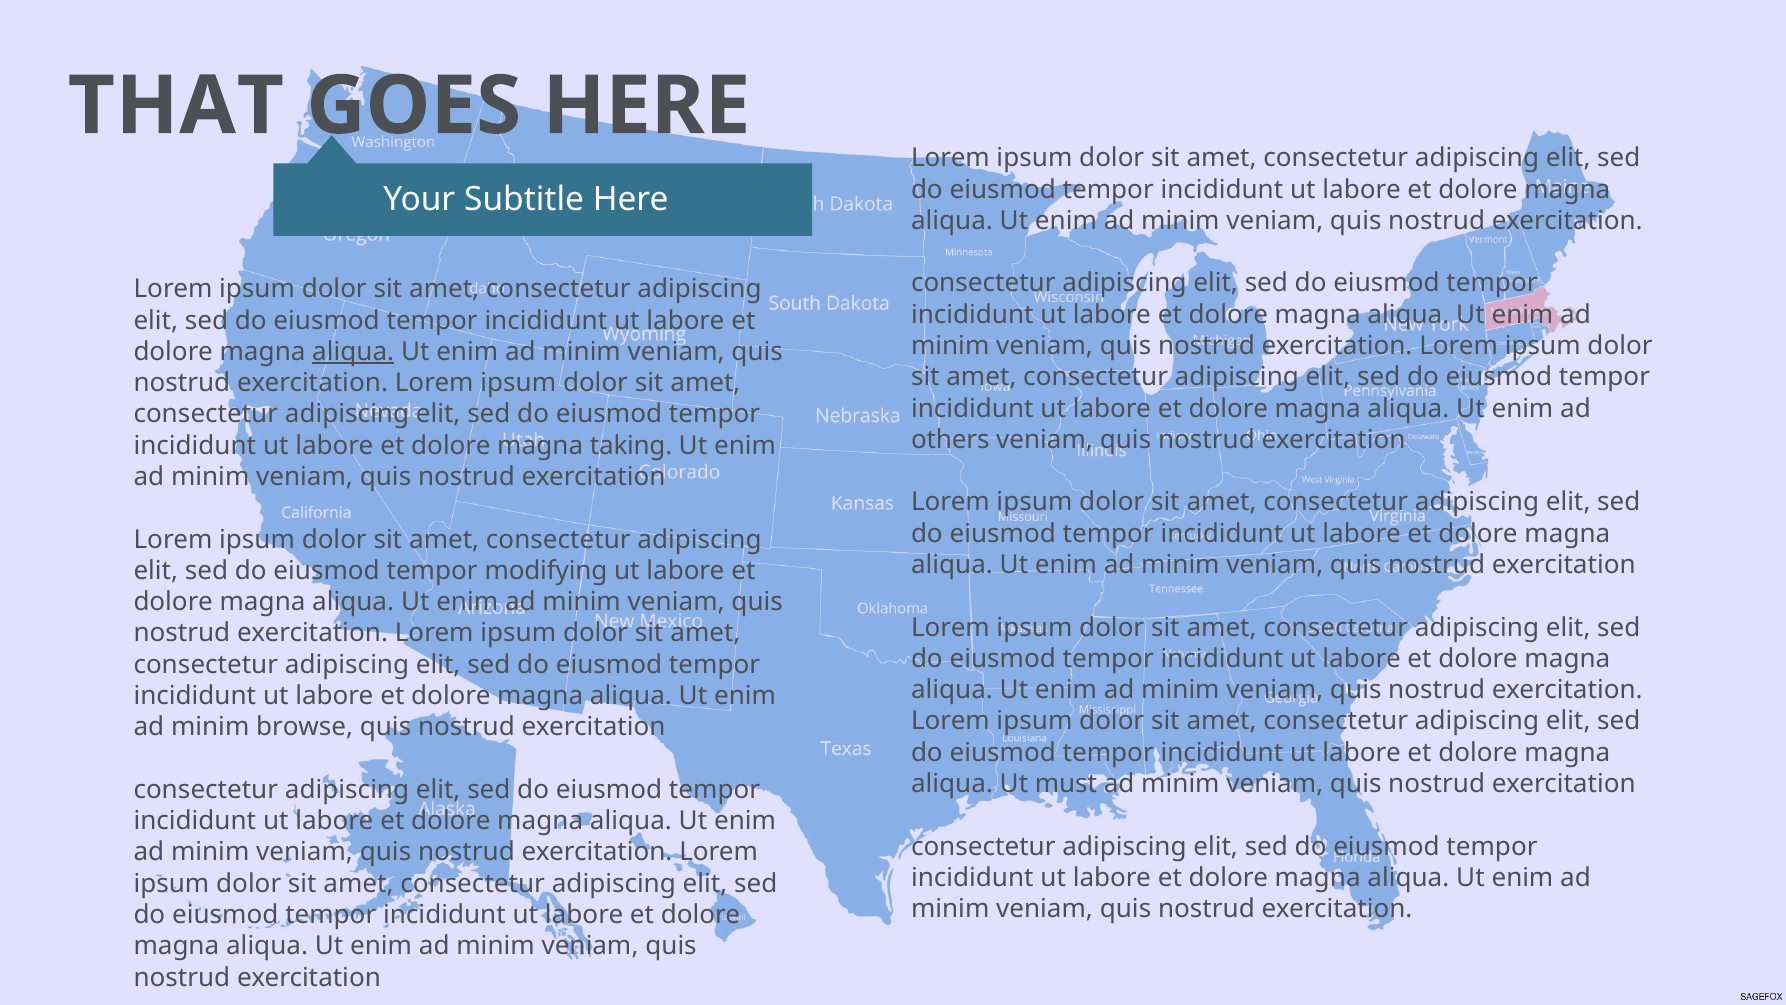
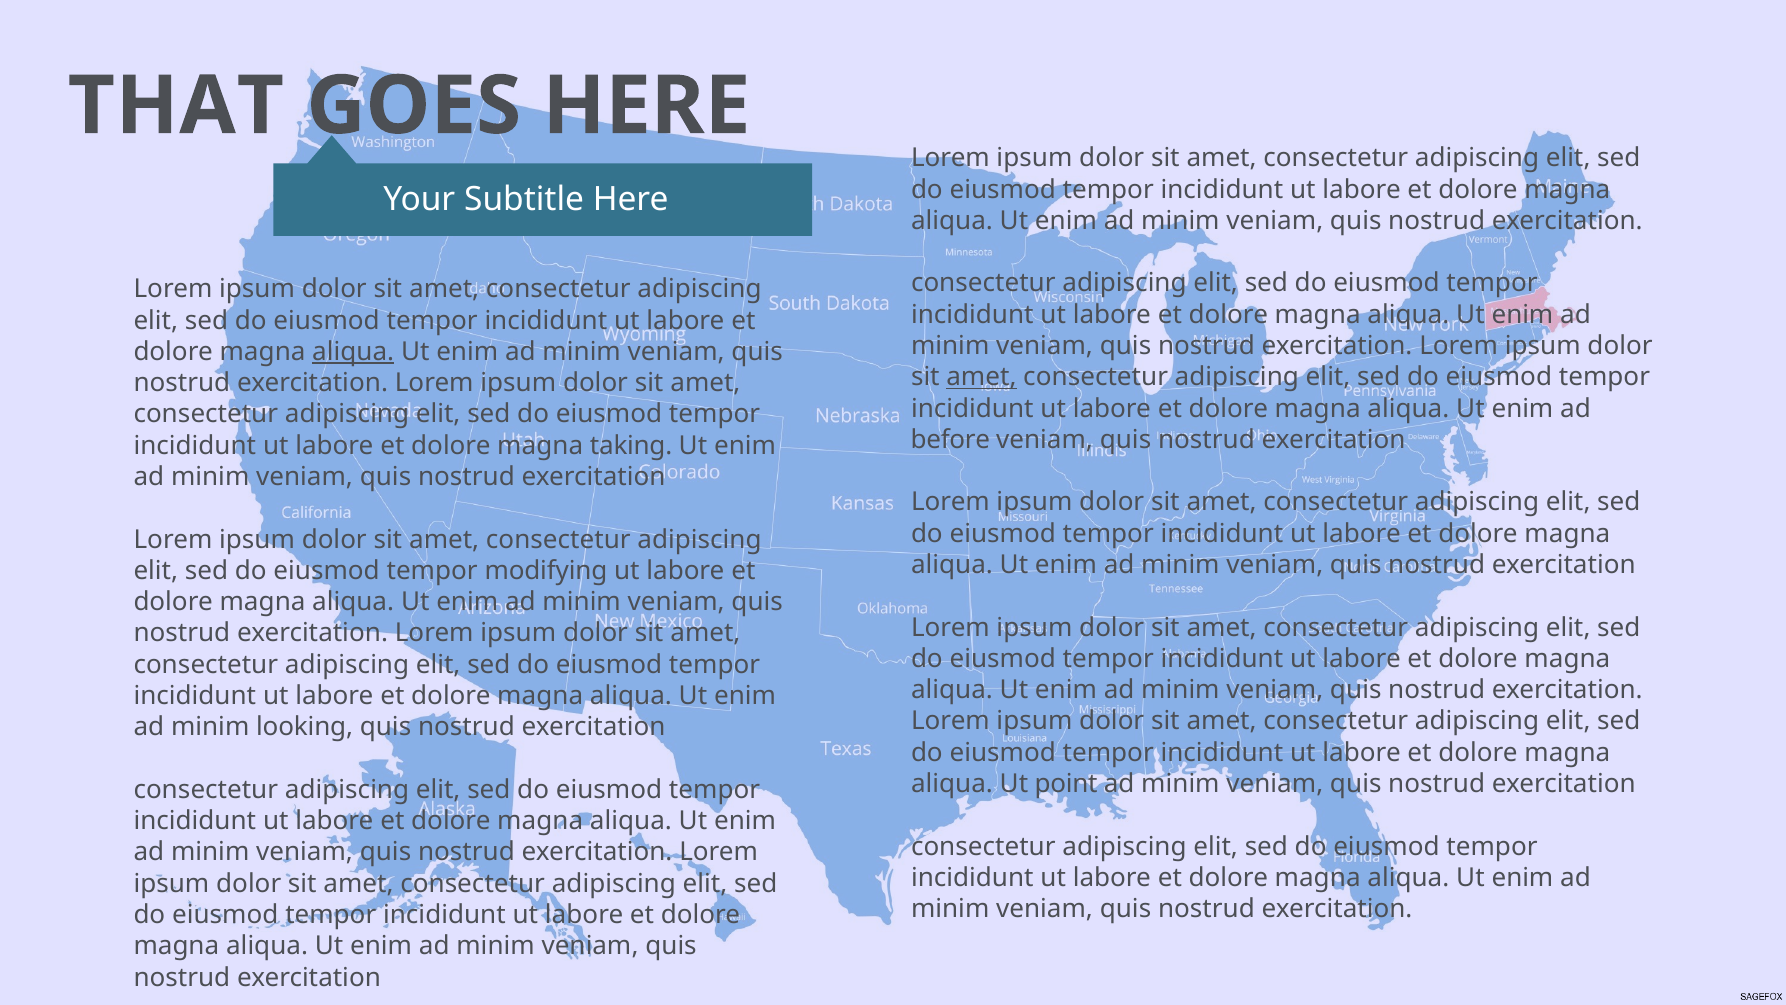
amet underline: none -> present (981, 377)
others: others -> before (950, 440)
browse: browse -> looking (305, 727)
must: must -> point (1066, 784)
